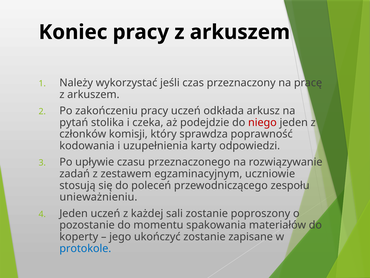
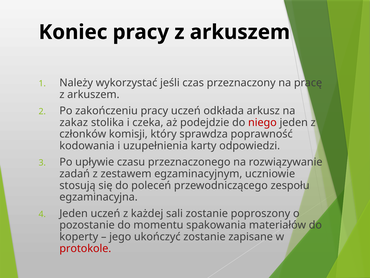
pytań: pytań -> zakaz (74, 122)
unieważnieniu: unieważnieniu -> egzaminacyjna (99, 197)
protokole colour: blue -> red (85, 248)
